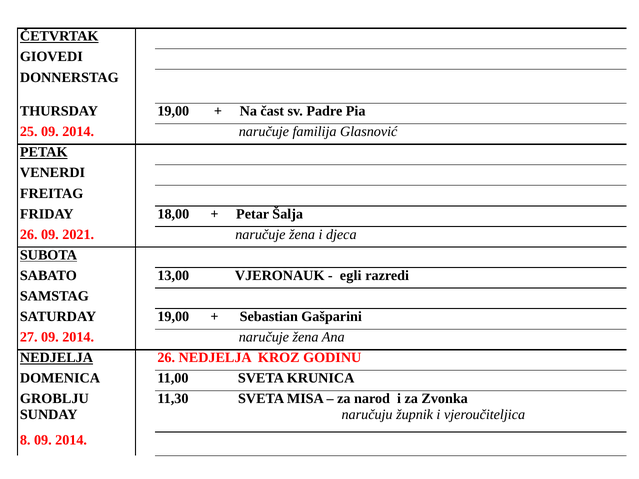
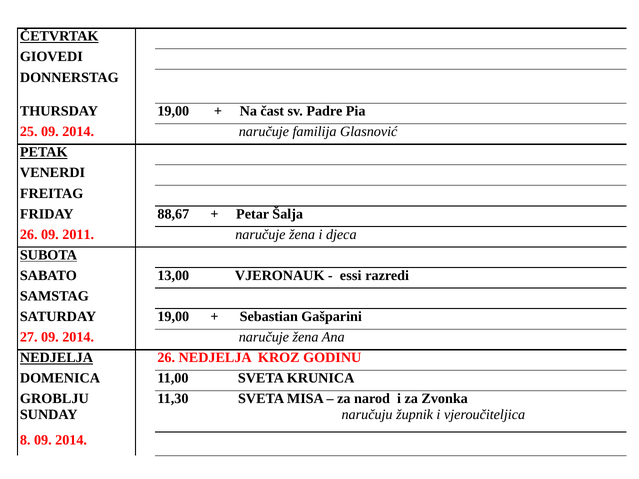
18,00: 18,00 -> 88,67 (173, 214)
2021: 2021 -> 2011 (78, 235)
egli: egli -> essi (351, 276)
